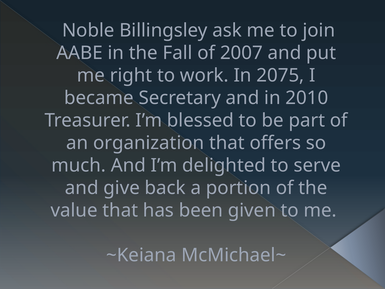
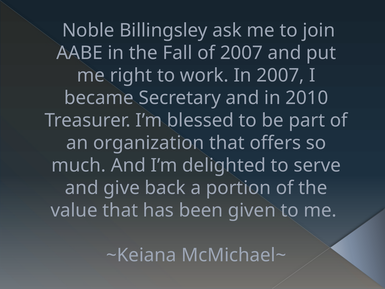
In 2075: 2075 -> 2007 (280, 75)
